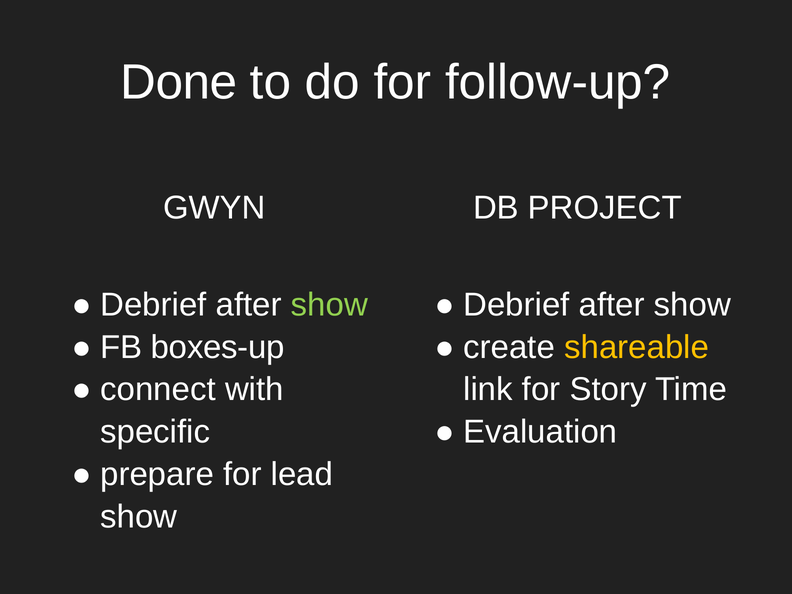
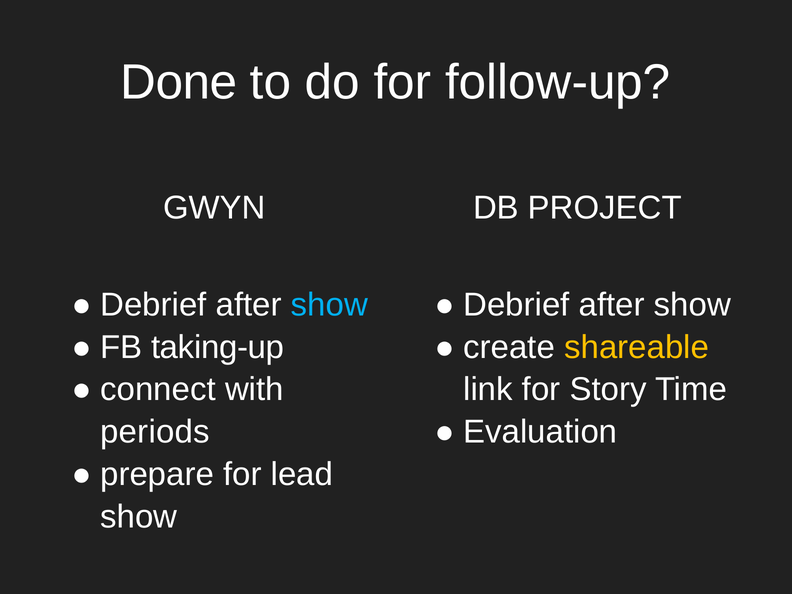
show colour: light green -> light blue (329, 305)
boxes-up: boxes-up -> taking-up (218, 347)
specific: specific -> periods (155, 432)
